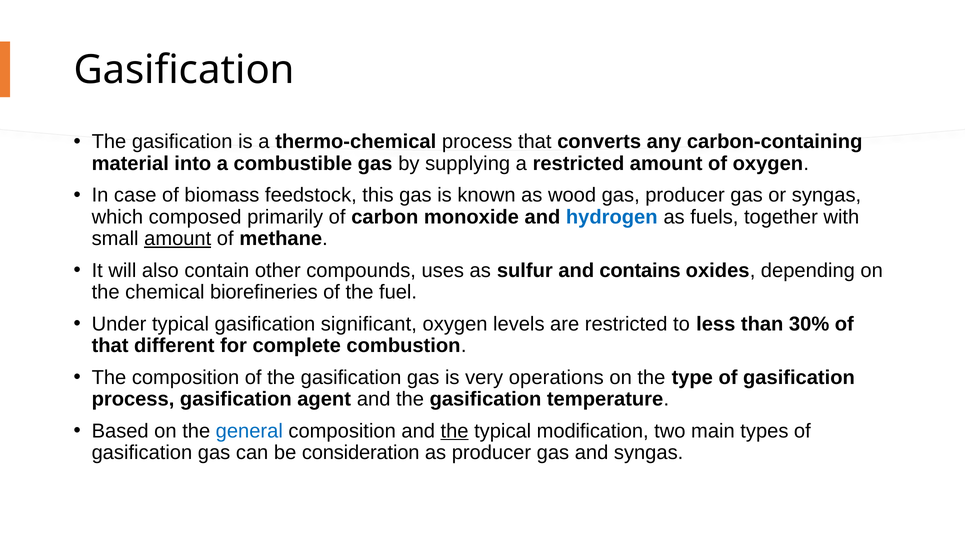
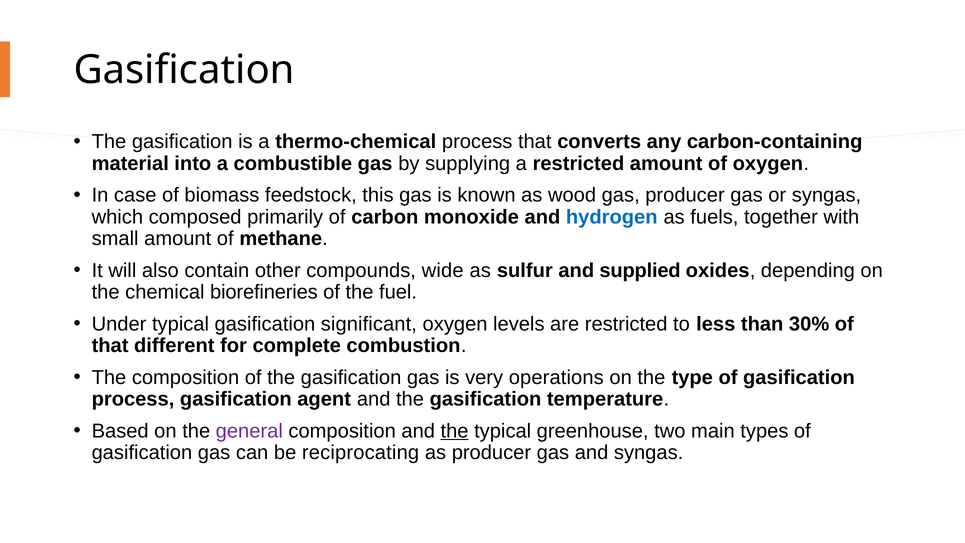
amount underline: present -> none (178, 239)
uses: uses -> wide (443, 270)
contains: contains -> supplied (640, 270)
general colour: blue -> purple (249, 431)
modification: modification -> greenhouse (593, 431)
consideration: consideration -> reciprocating (361, 453)
